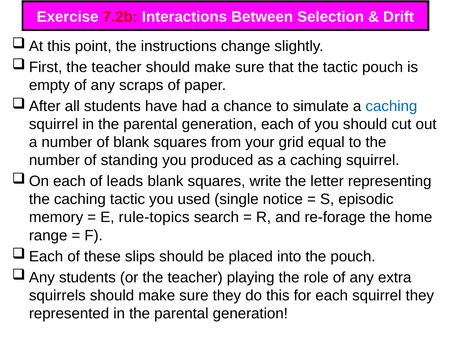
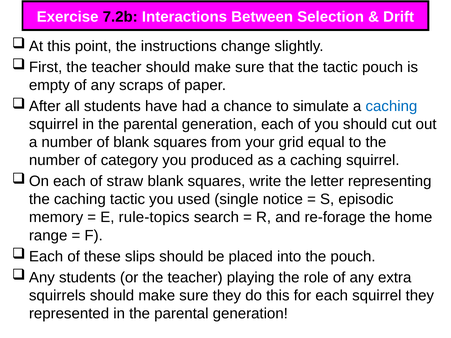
7.2b colour: red -> black (120, 17)
standing: standing -> category (129, 160)
leads: leads -> straw (125, 181)
